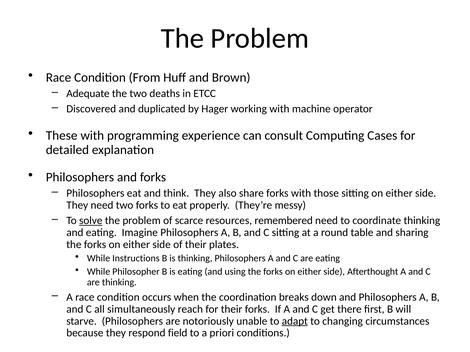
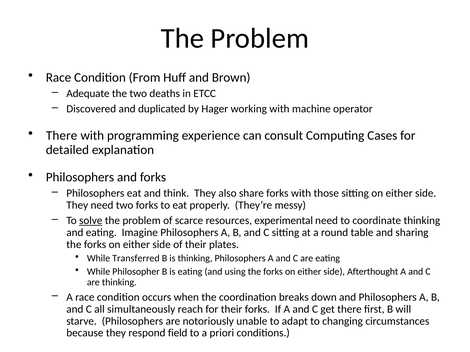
These: These -> There (62, 136)
remembered: remembered -> experimental (284, 221)
Instructions: Instructions -> Transferred (136, 259)
adapt underline: present -> none (295, 321)
